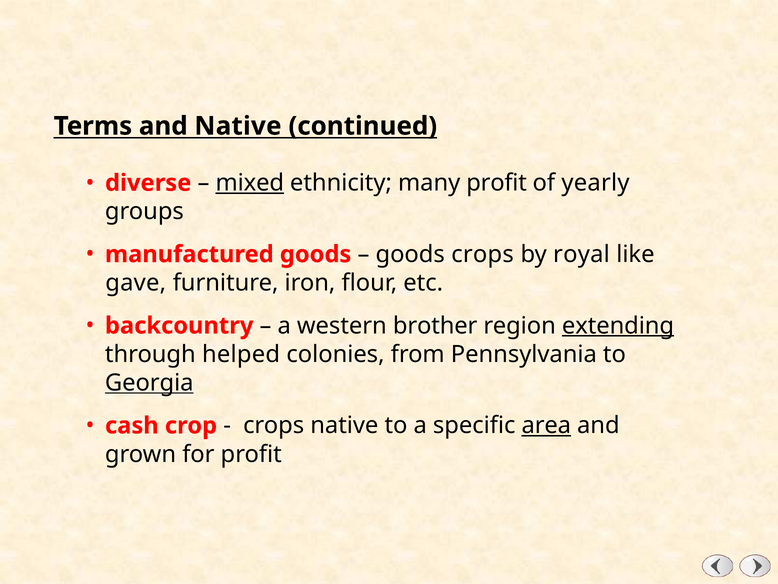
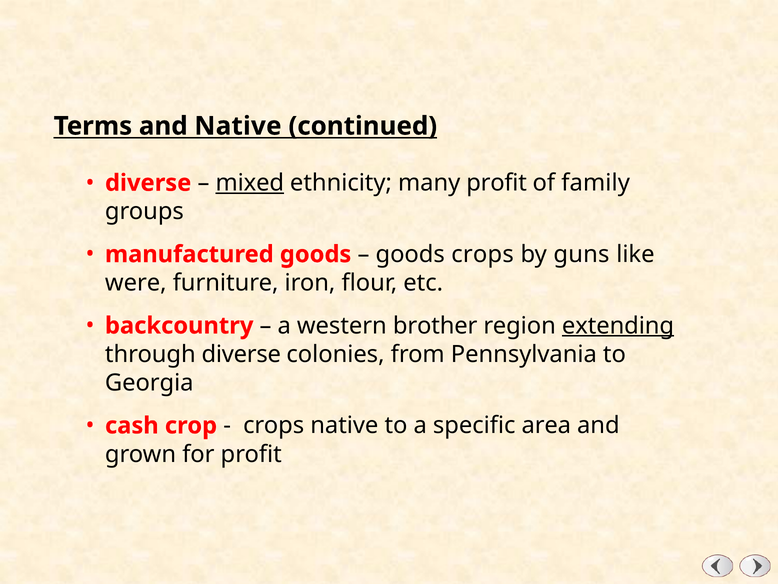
yearly: yearly -> family (596, 183)
royal: royal -> guns (581, 254)
gave: gave -> were (136, 283)
through helped: helped -> diverse (241, 354)
Georgia underline: present -> none (149, 382)
area underline: present -> none (546, 425)
